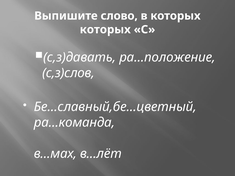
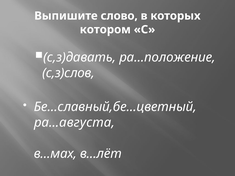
которых: которых -> котором (105, 30)
ра…команда: ра…команда -> ра…августа (74, 123)
